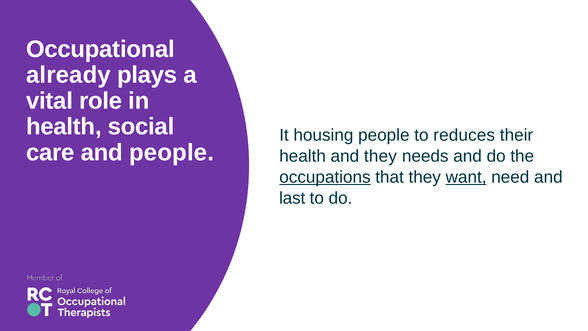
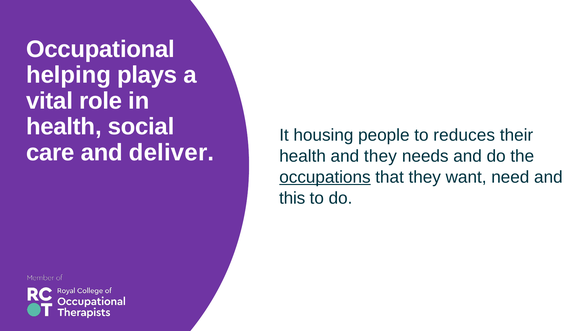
already: already -> helping (69, 75)
and people: people -> deliver (172, 152)
want underline: present -> none (466, 177)
last: last -> this (292, 198)
